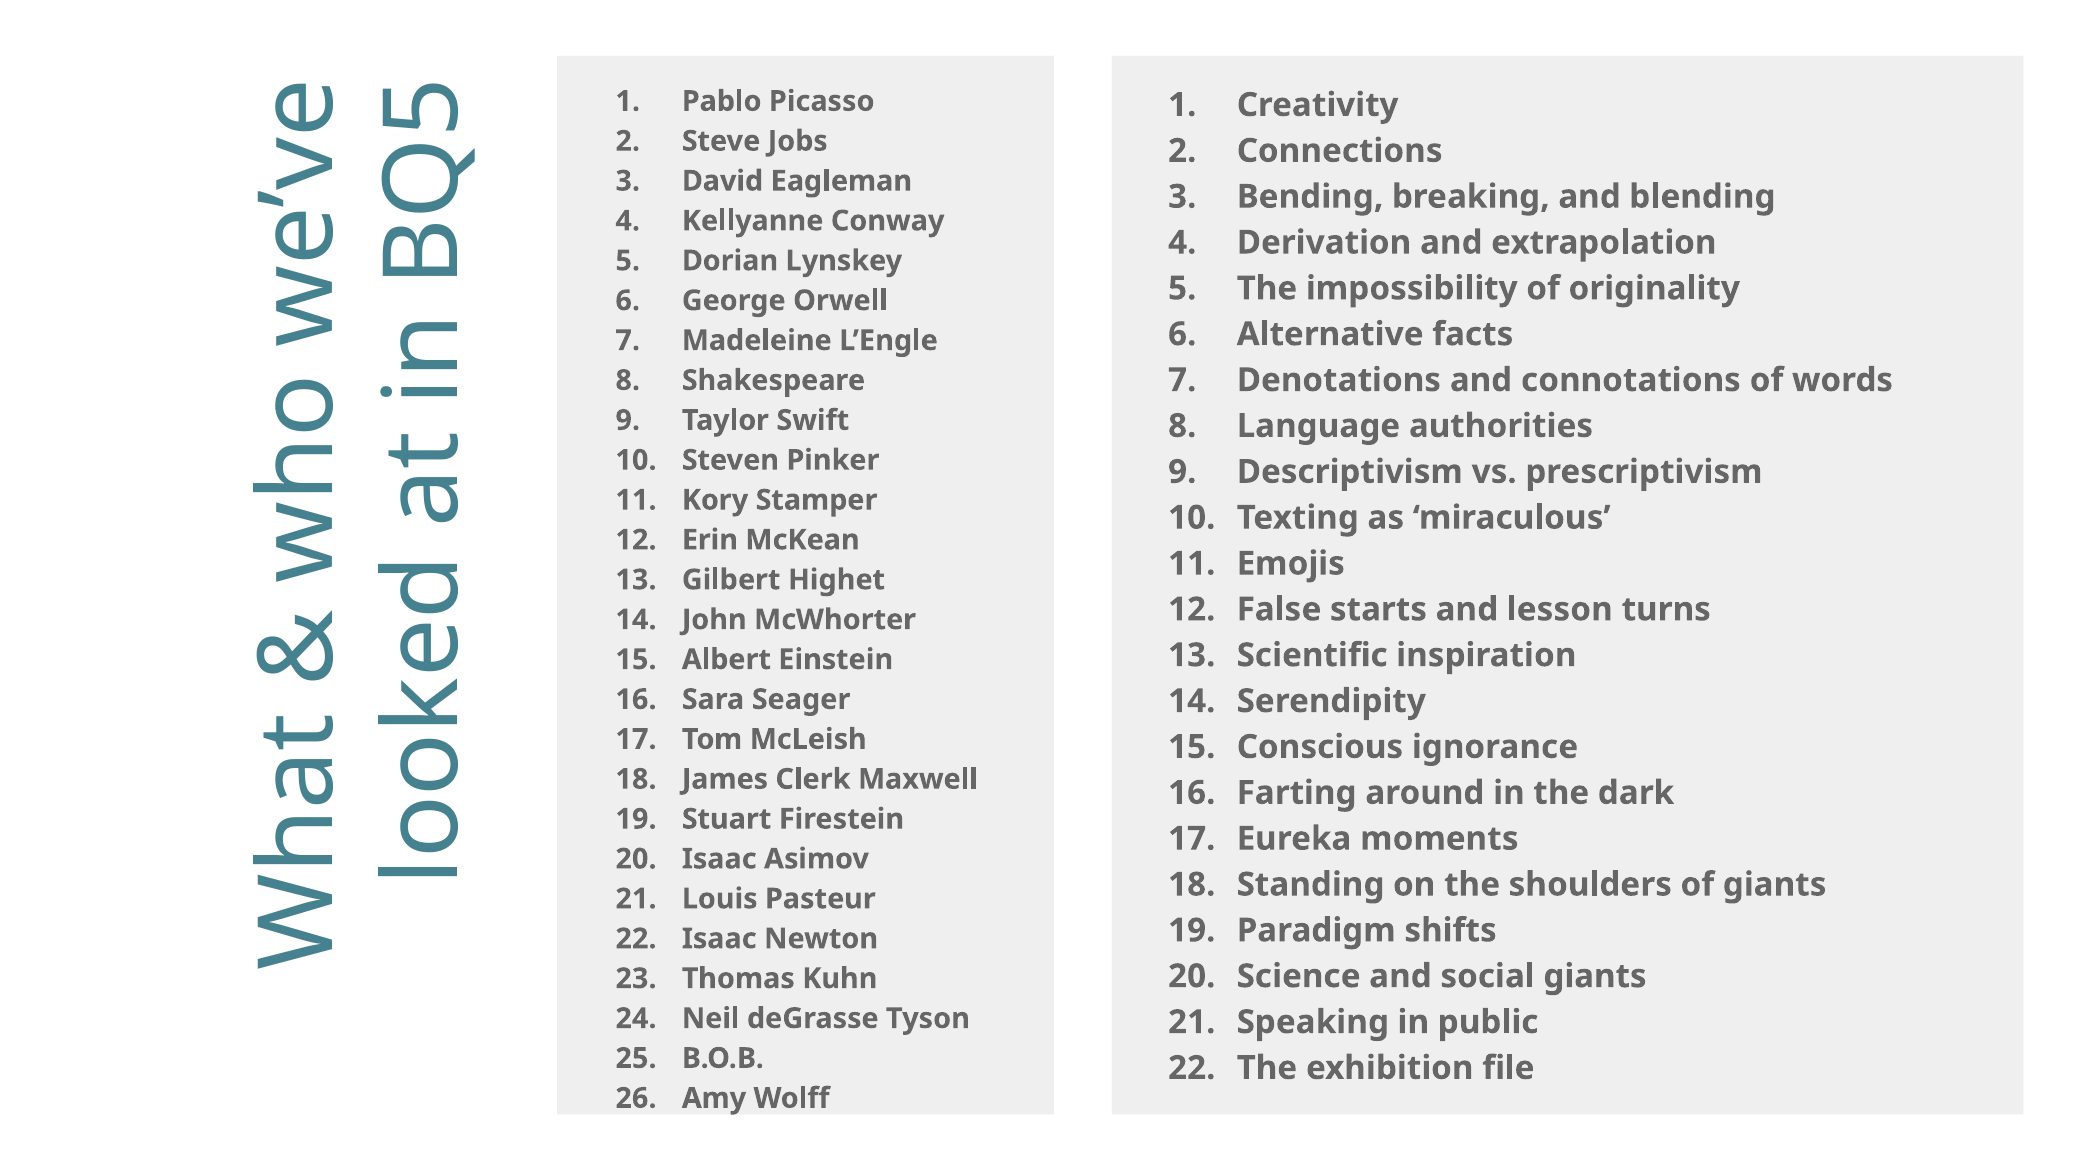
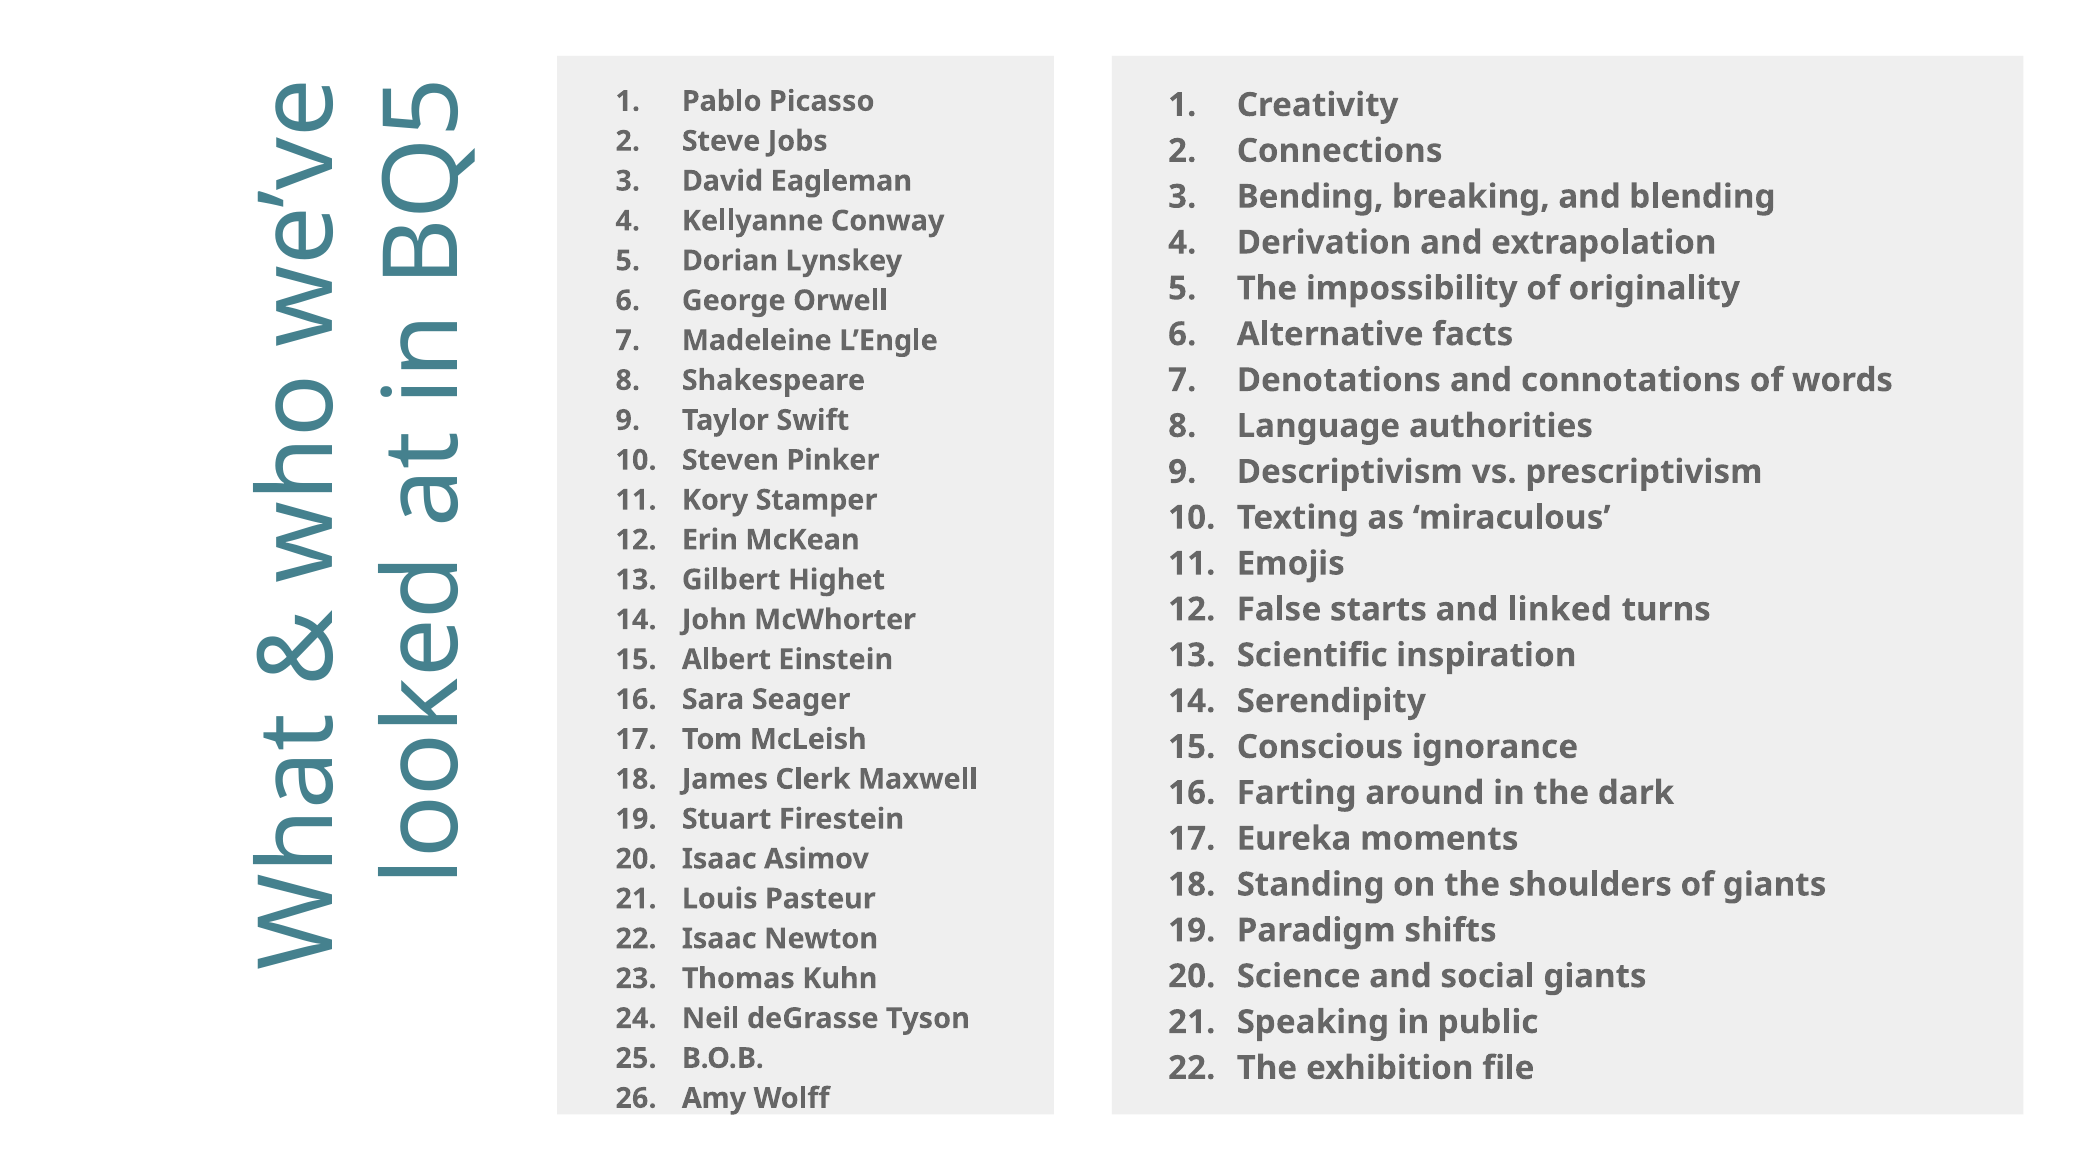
lesson: lesson -> linked (1560, 609)
